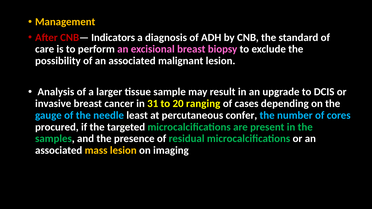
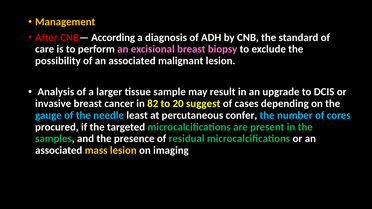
Indicators: Indicators -> According (113, 37)
31: 31 -> 82 (153, 104)
ranging: ranging -> suggest (203, 104)
